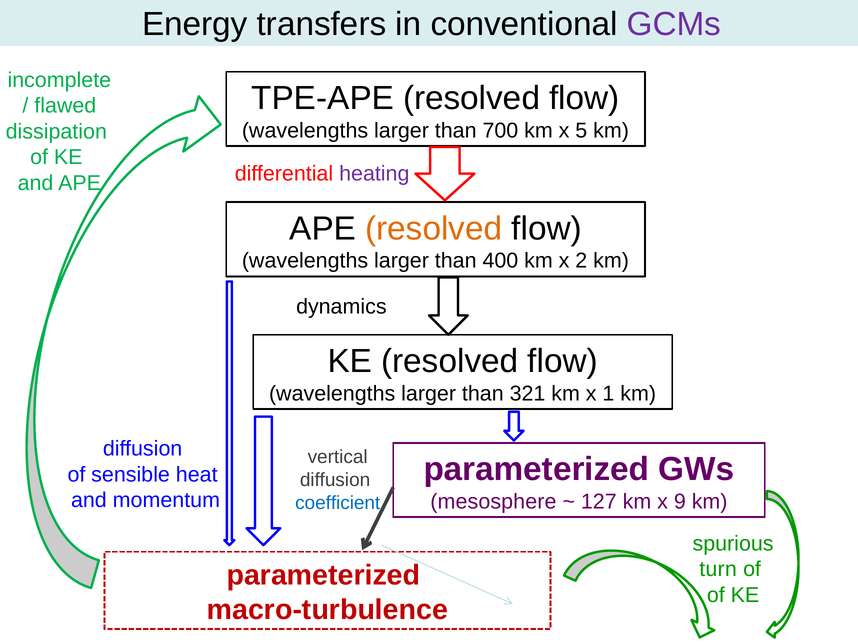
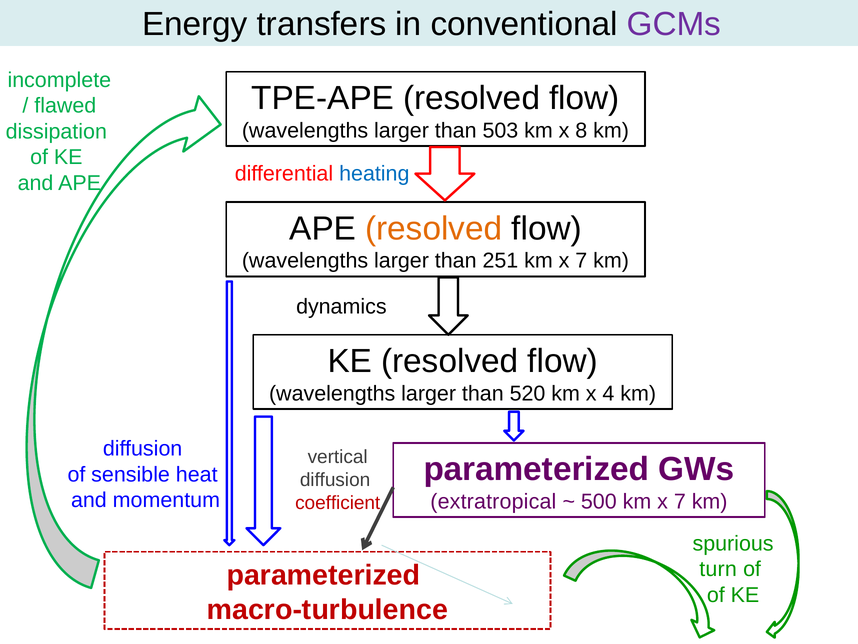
700: 700 -> 503 (500, 130)
5: 5 -> 8 (581, 130)
heating colour: purple -> blue (374, 173)
400: 400 -> 251 (500, 261)
2: 2 -> 7 (581, 261)
321: 321 -> 520 (528, 393)
1: 1 -> 4 (608, 393)
mesosphere: mesosphere -> extratropical (493, 501)
127: 127 -> 500 (599, 501)
9: 9 -> 7 (680, 501)
coefficient colour: blue -> red (338, 502)
